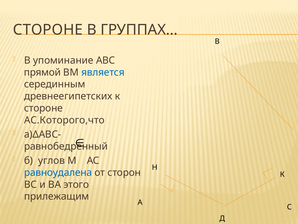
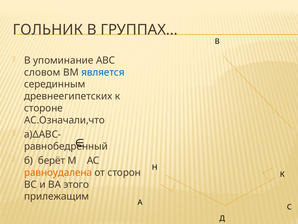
СТОРОНЕ: СТОРОНЕ -> ГОЛЬНИК (48, 30)
прямой: прямой -> словом (42, 72)
АС.Которого,что: АС.Которого,что -> АС.Означали,что (64, 120)
углов: углов -> берёт (52, 160)
равноудалена colour: blue -> orange (58, 172)
